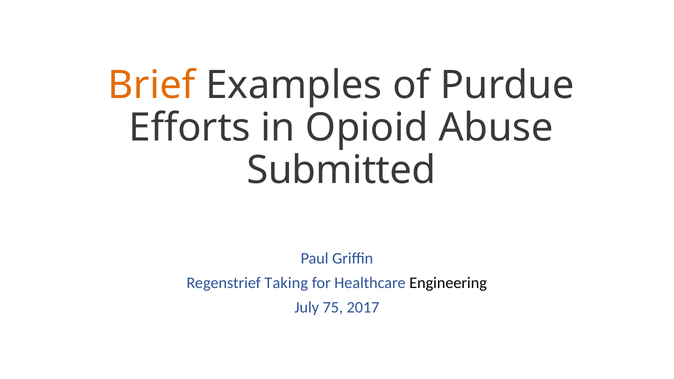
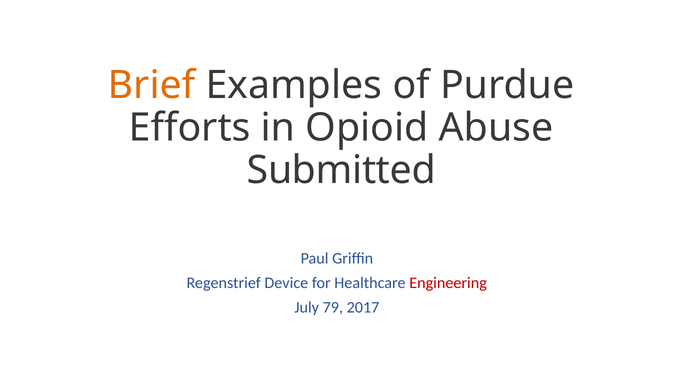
Taking: Taking -> Device (286, 283)
Engineering colour: black -> red (448, 283)
75: 75 -> 79 (333, 308)
